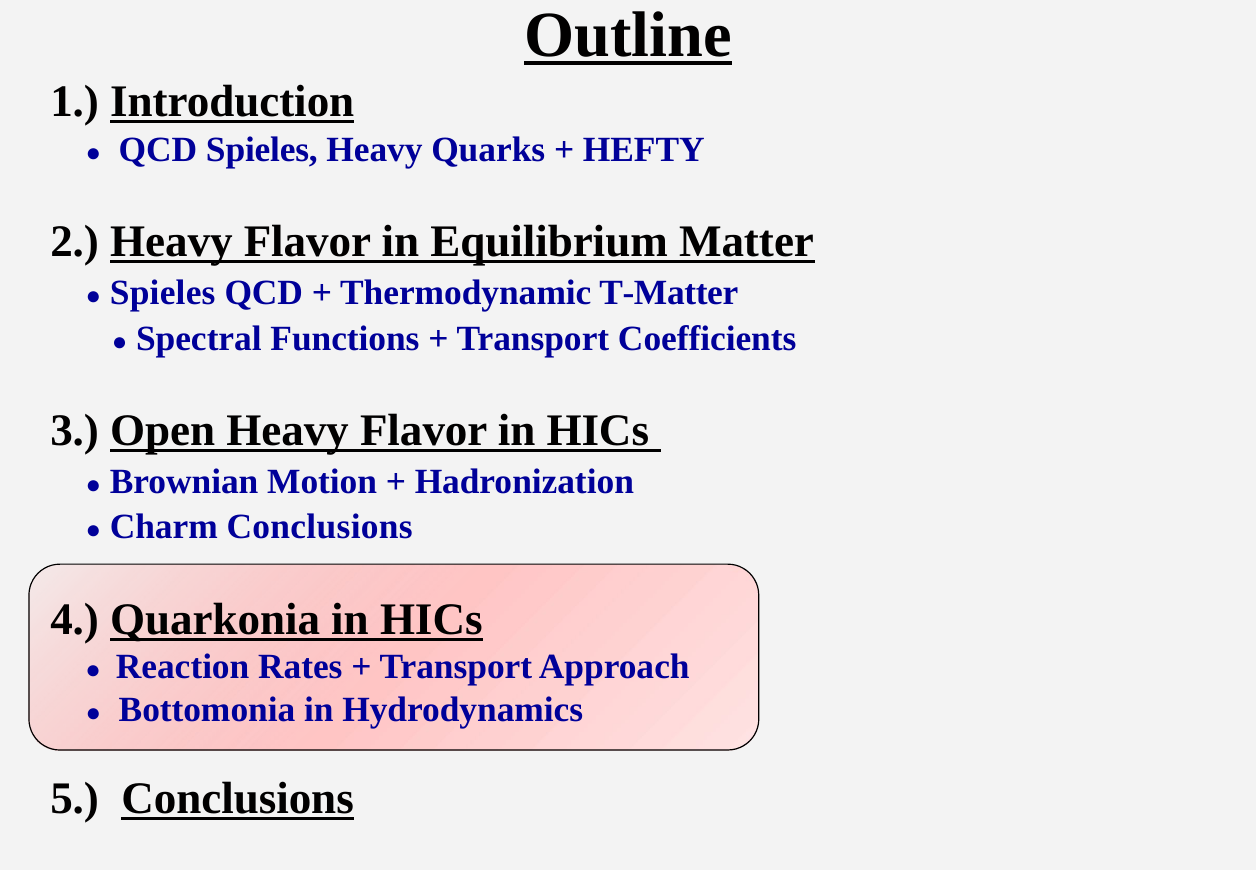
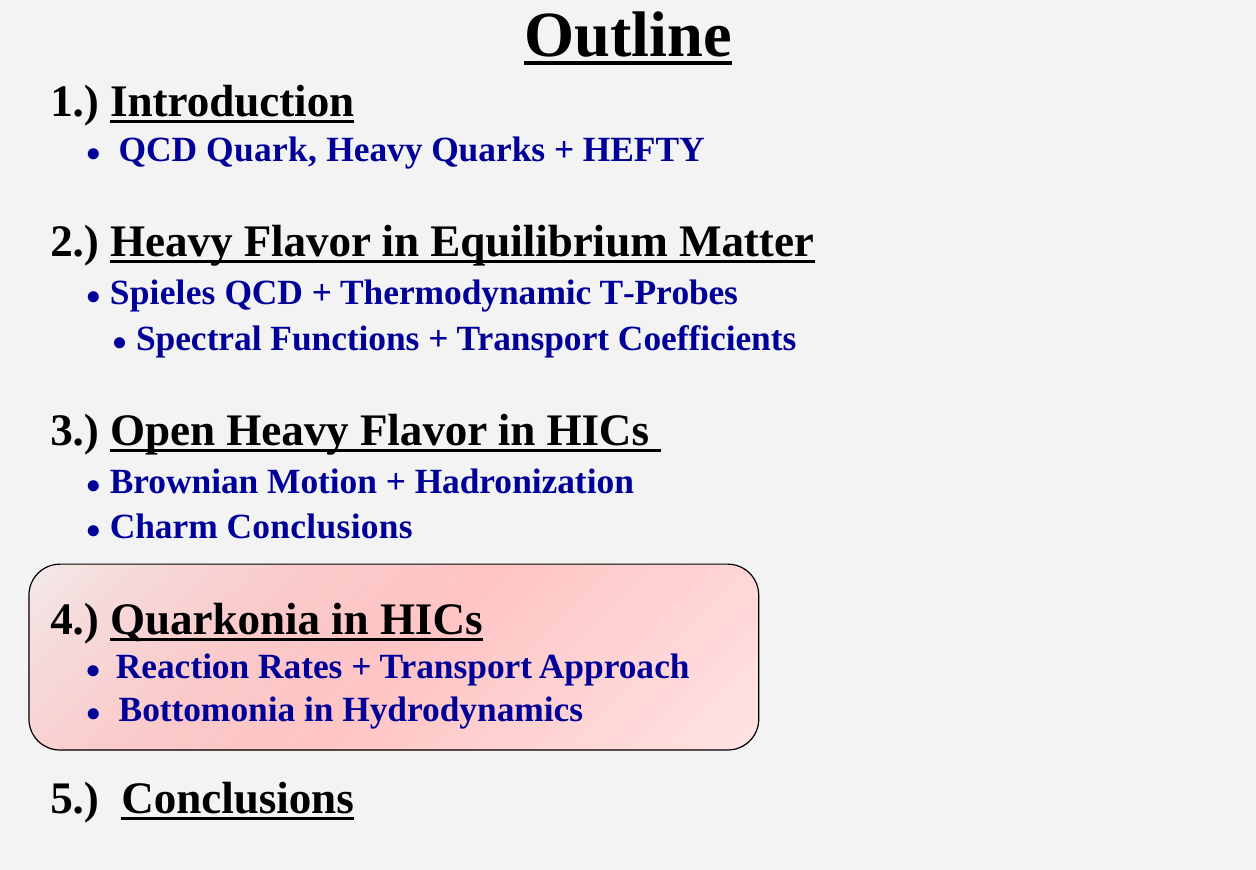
QCD Spieles: Spieles -> Quark (262, 149)
T-Matter: T-Matter -> T-Probes (669, 292)
